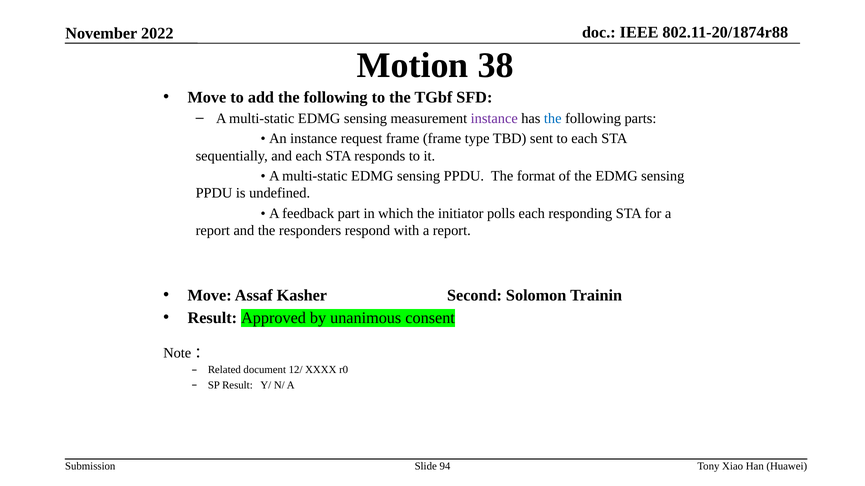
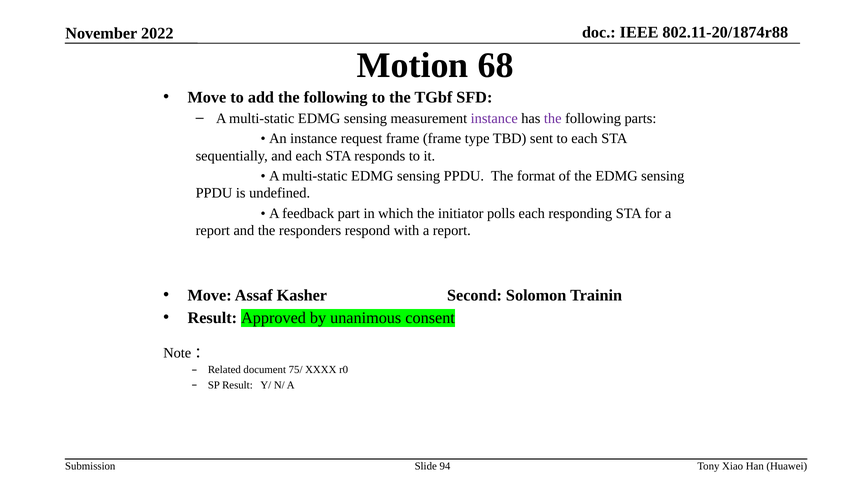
38: 38 -> 68 (496, 65)
the colour: blue -> purple (553, 119)
12/: 12/ -> 75/ (296, 370)
